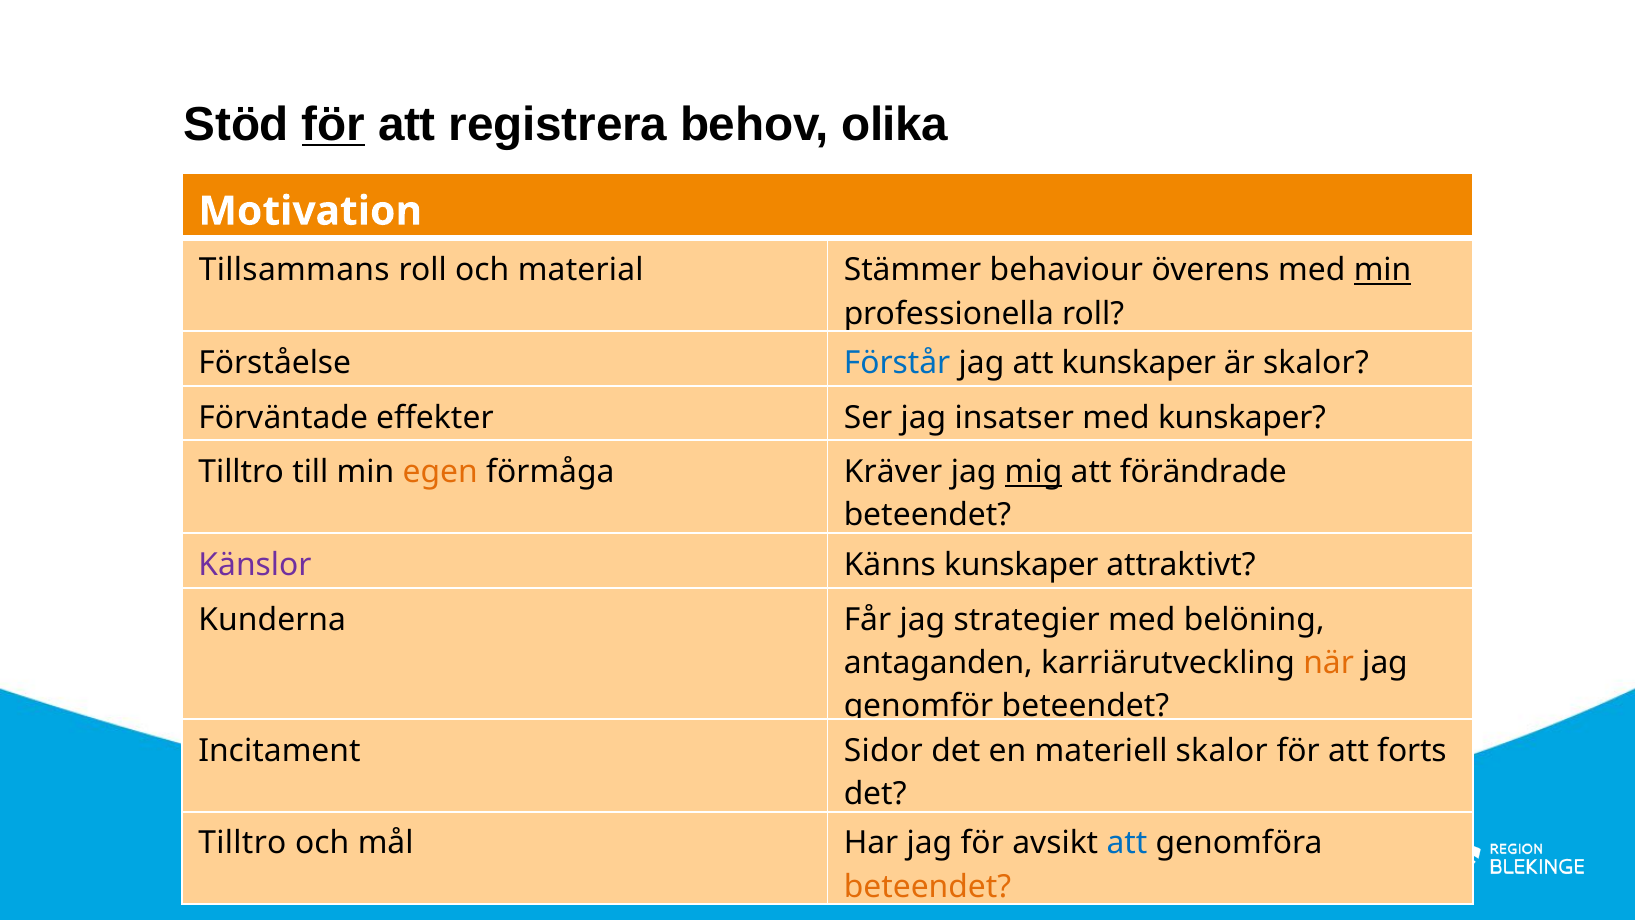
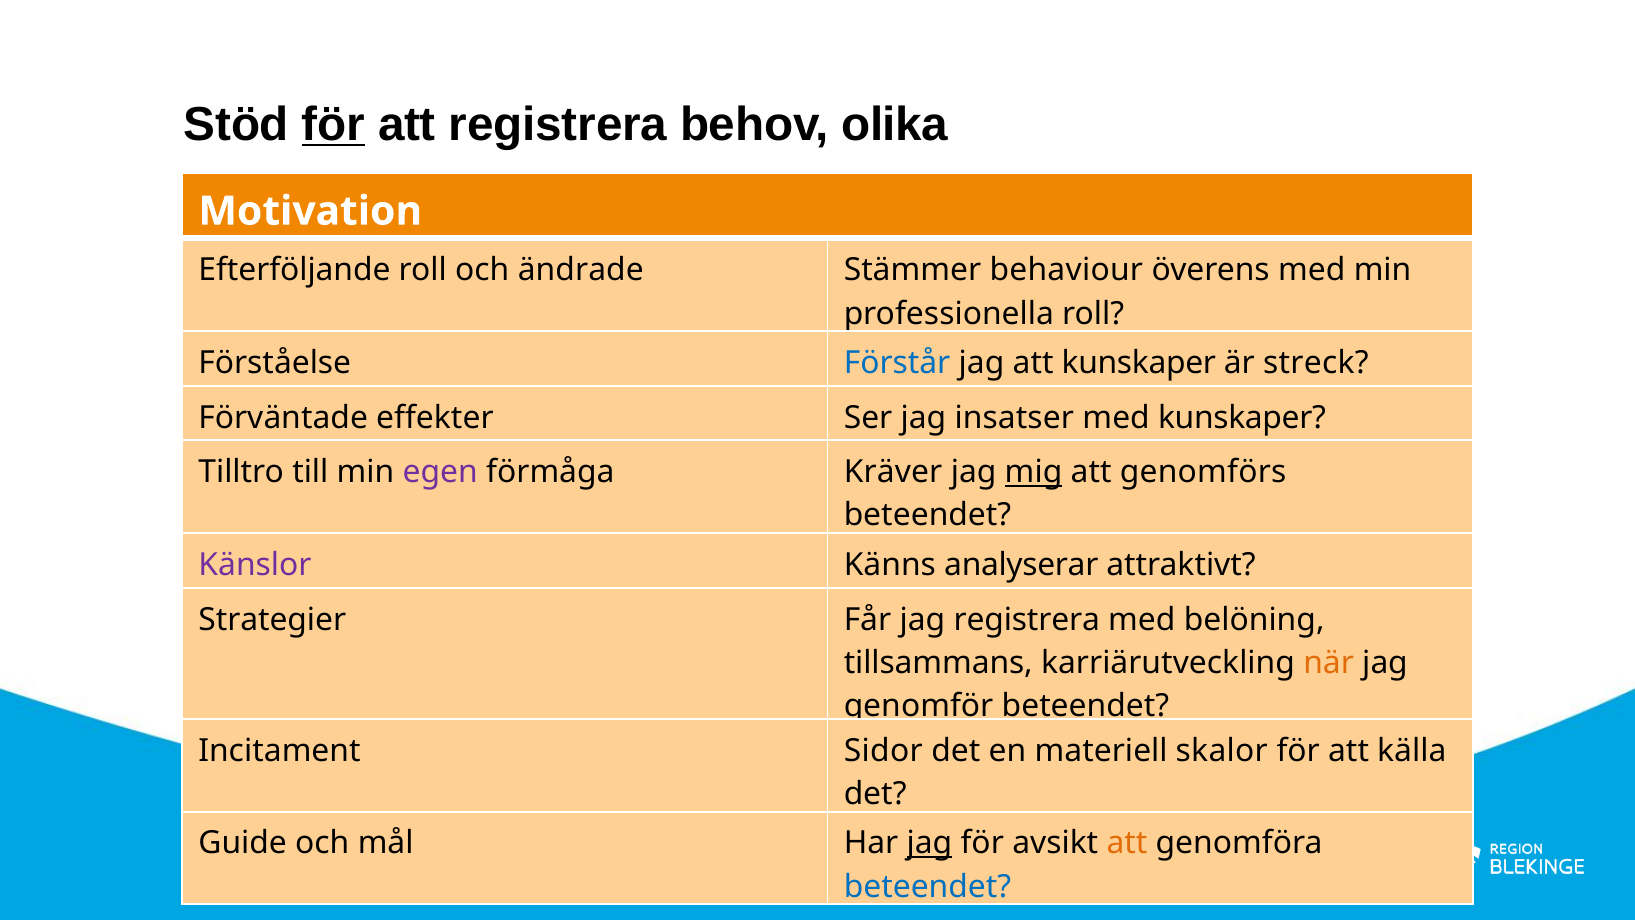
Tillsammans: Tillsammans -> Efterföljande (294, 270)
material: material -> ändrade (581, 270)
min underline: present -> none (1383, 270)
är skalor: skalor -> streck (1316, 363)
egen colour: orange -> purple (440, 472)
förändrade: förändrade -> genomförs (1203, 472)
Känns kunskaper: kunskaper -> analyserar (1021, 565)
Kunderna: Kunderna -> Strategier (272, 619)
jag strategier: strategier -> registrera (1027, 619)
antaganden: antaganden -> tillsammans (938, 663)
forts: forts -> källa (1412, 750)
Tilltro: Tilltro -> Guide (243, 843)
jag underline: none -> present (929, 843)
att colour: blue -> orange (1127, 843)
beteendet colour: orange -> blue (928, 886)
